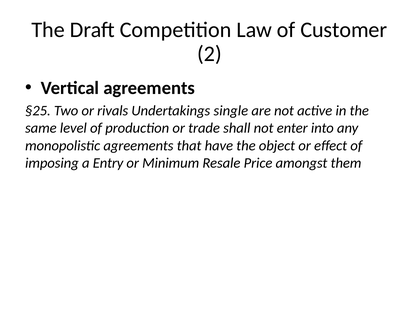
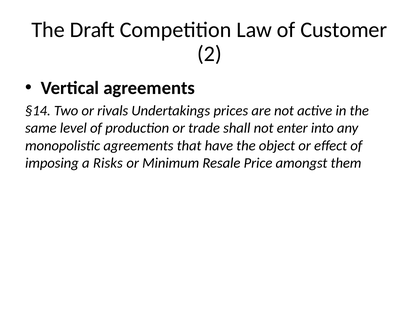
§25: §25 -> §14 (38, 110)
single: single -> prices (231, 110)
Entry: Entry -> Risks (108, 163)
